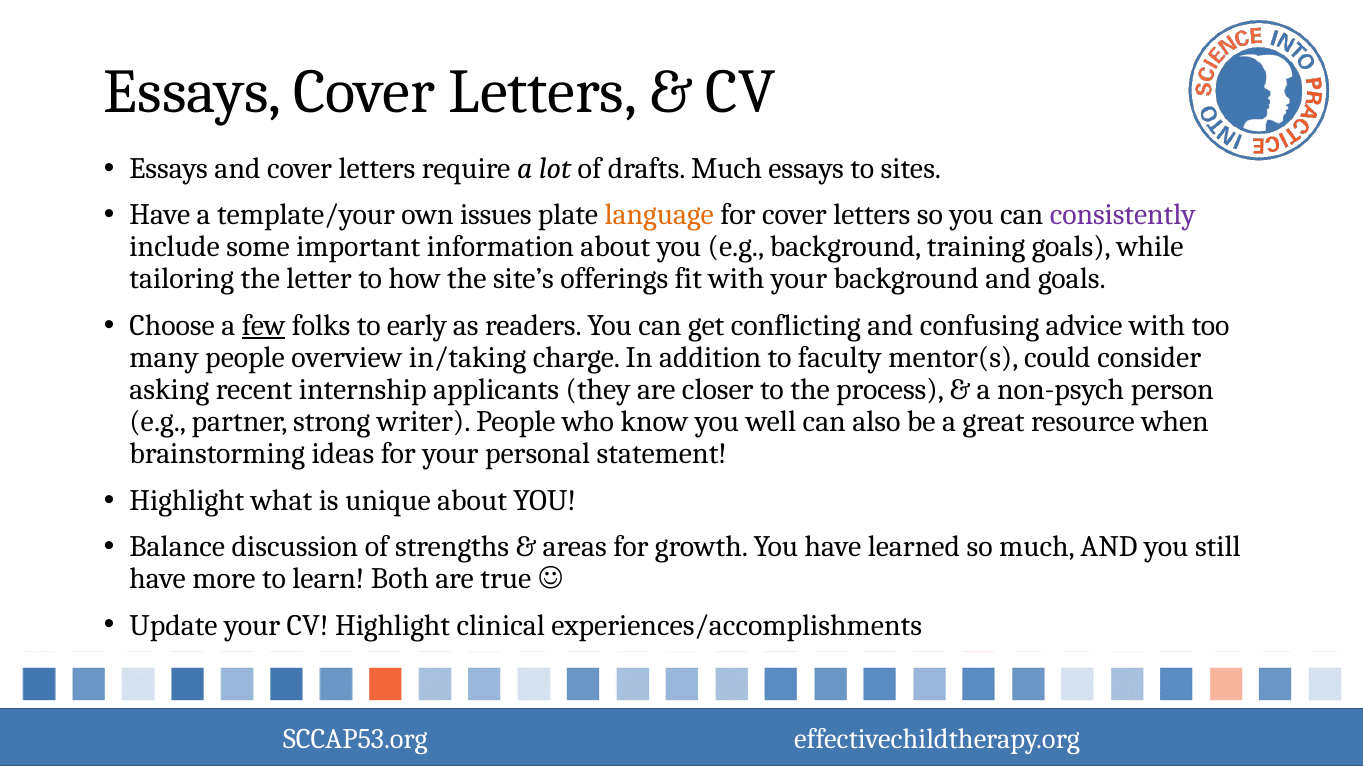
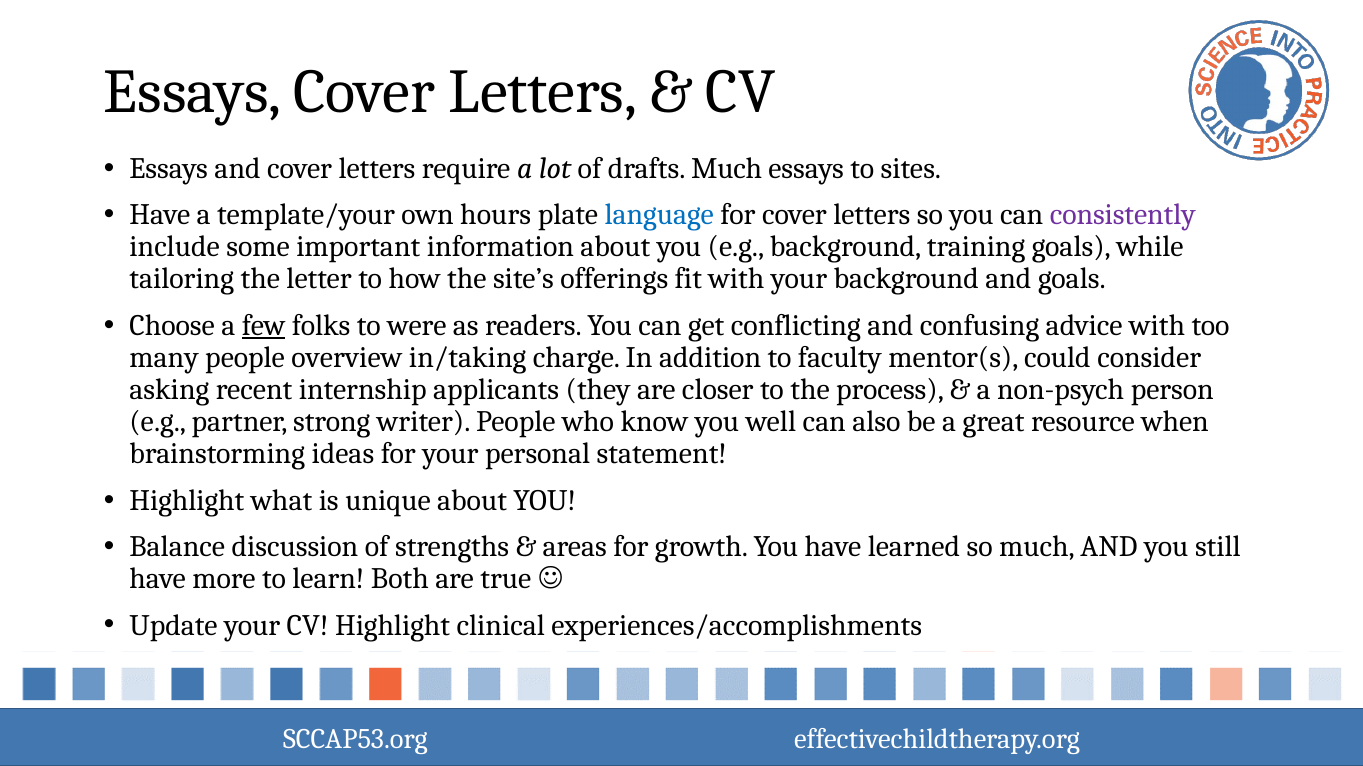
issues: issues -> hours (496, 215)
language colour: orange -> blue (659, 215)
early: early -> were (417, 326)
